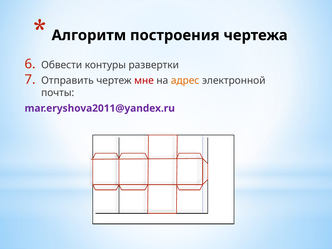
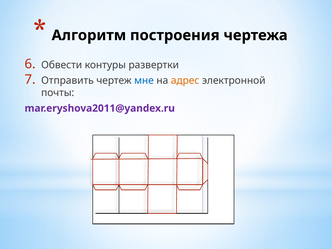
мне colour: red -> blue (144, 81)
